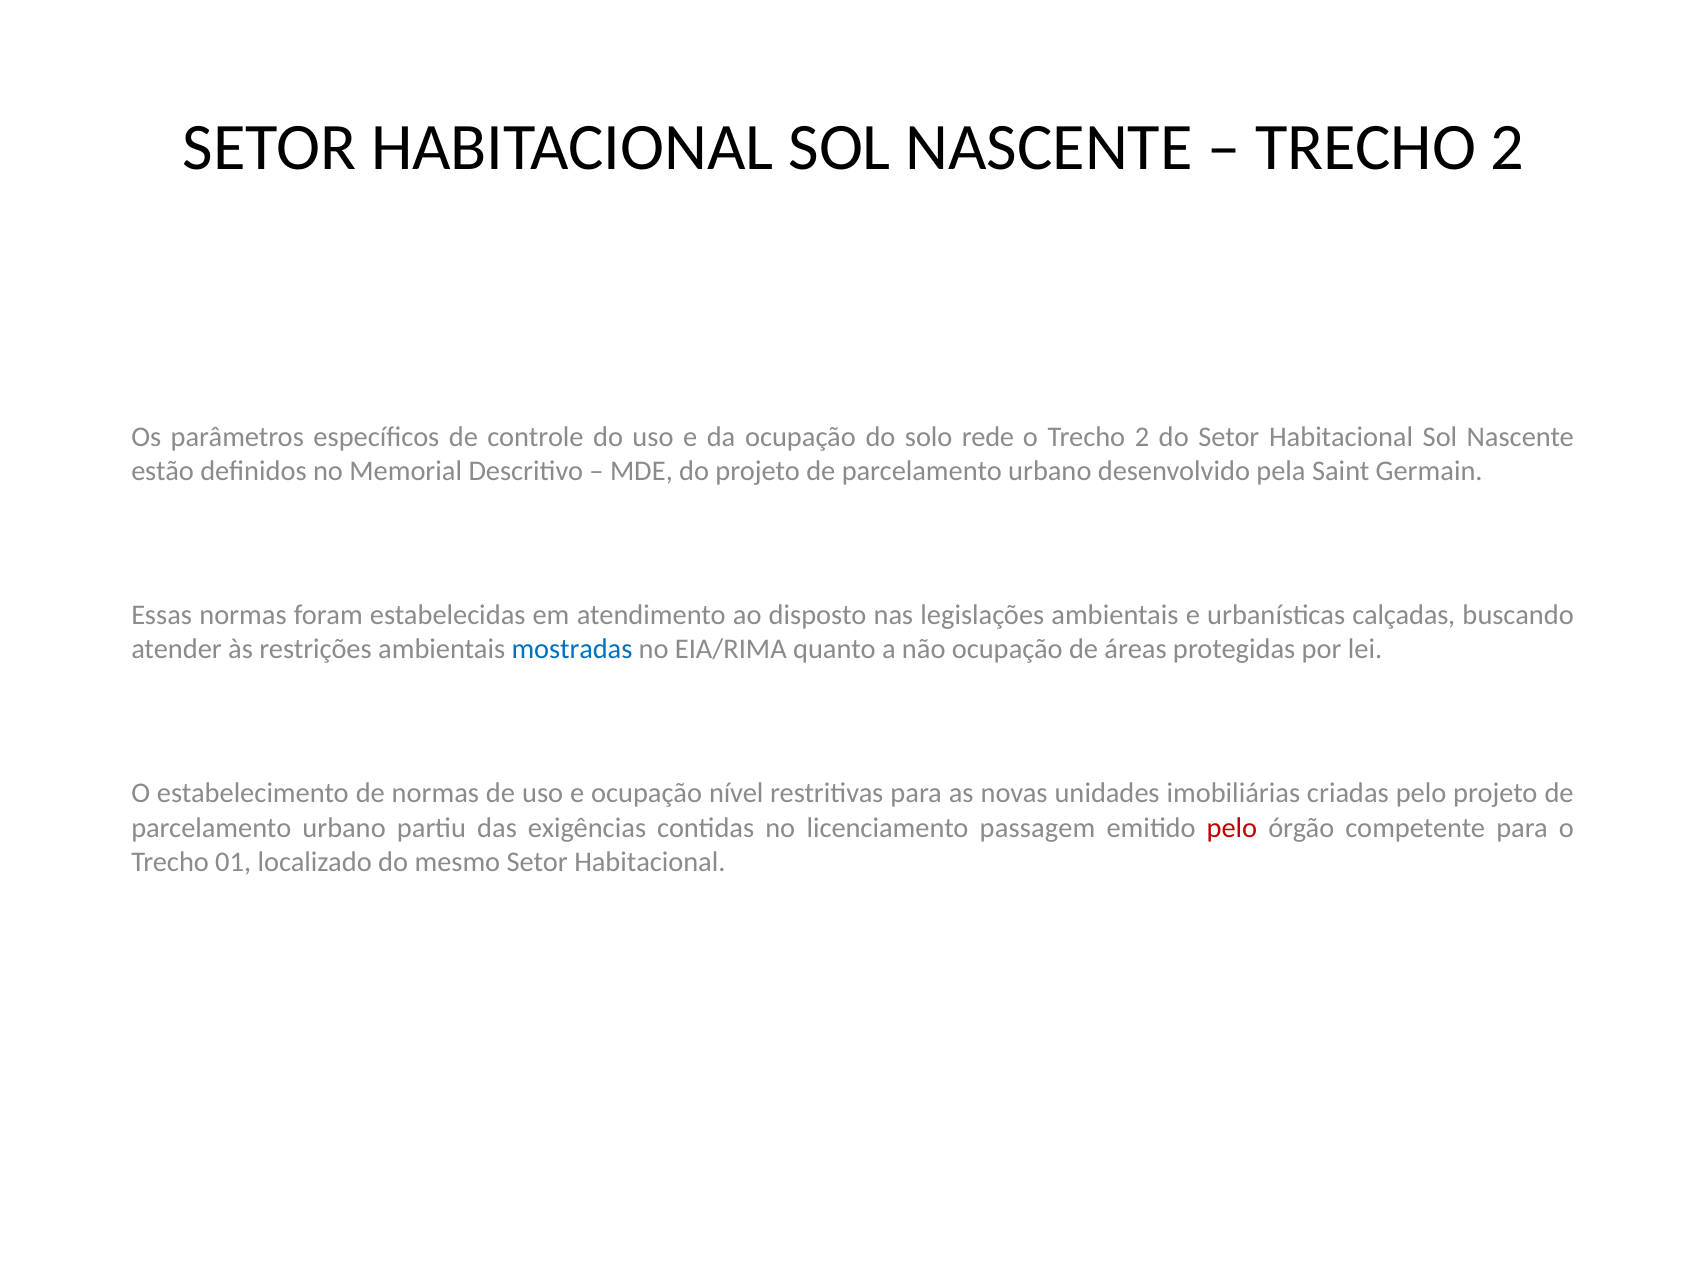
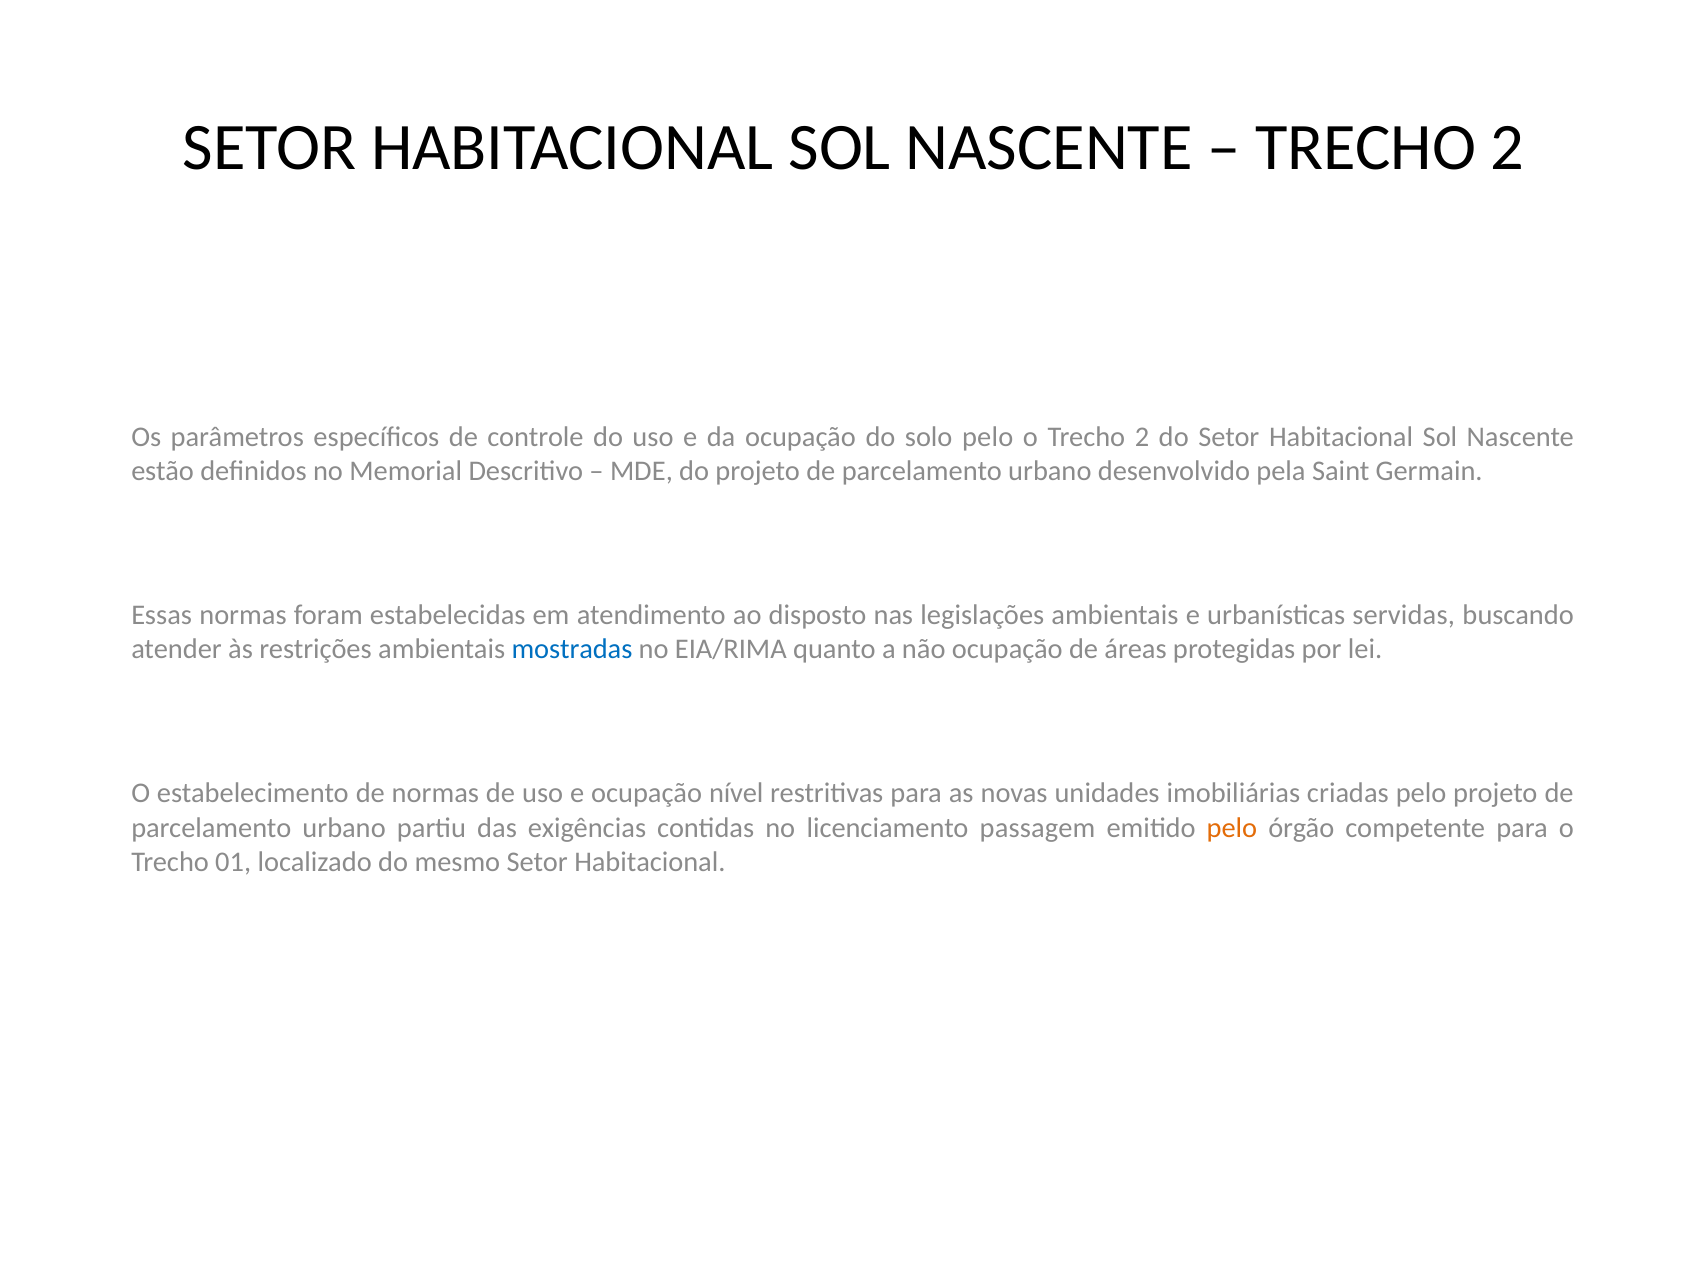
solo rede: rede -> pelo (988, 437)
calçadas: calçadas -> servidas (1404, 615)
pelo colour: red -> orange (1232, 828)
